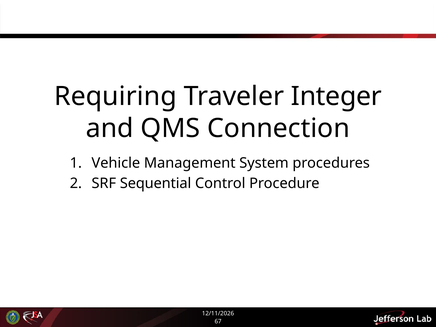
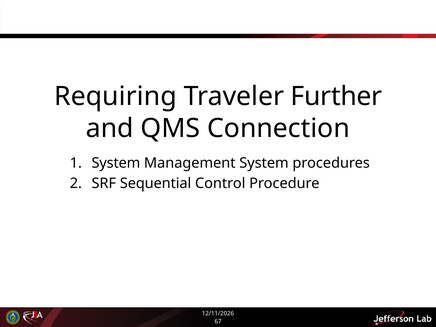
Integer: Integer -> Further (336, 96)
Vehicle: Vehicle -> System (116, 163)
